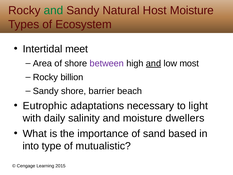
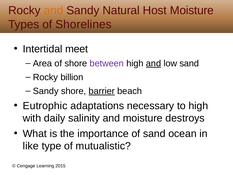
and colour: green -> orange (53, 10)
Ecosystem: Ecosystem -> Shorelines (83, 24)
low most: most -> sand (189, 63)
barrier underline: none -> present (102, 91)
to light: light -> high (198, 106)
dwellers: dwellers -> destroys (185, 118)
based: based -> ocean (182, 133)
into: into -> like (31, 146)
